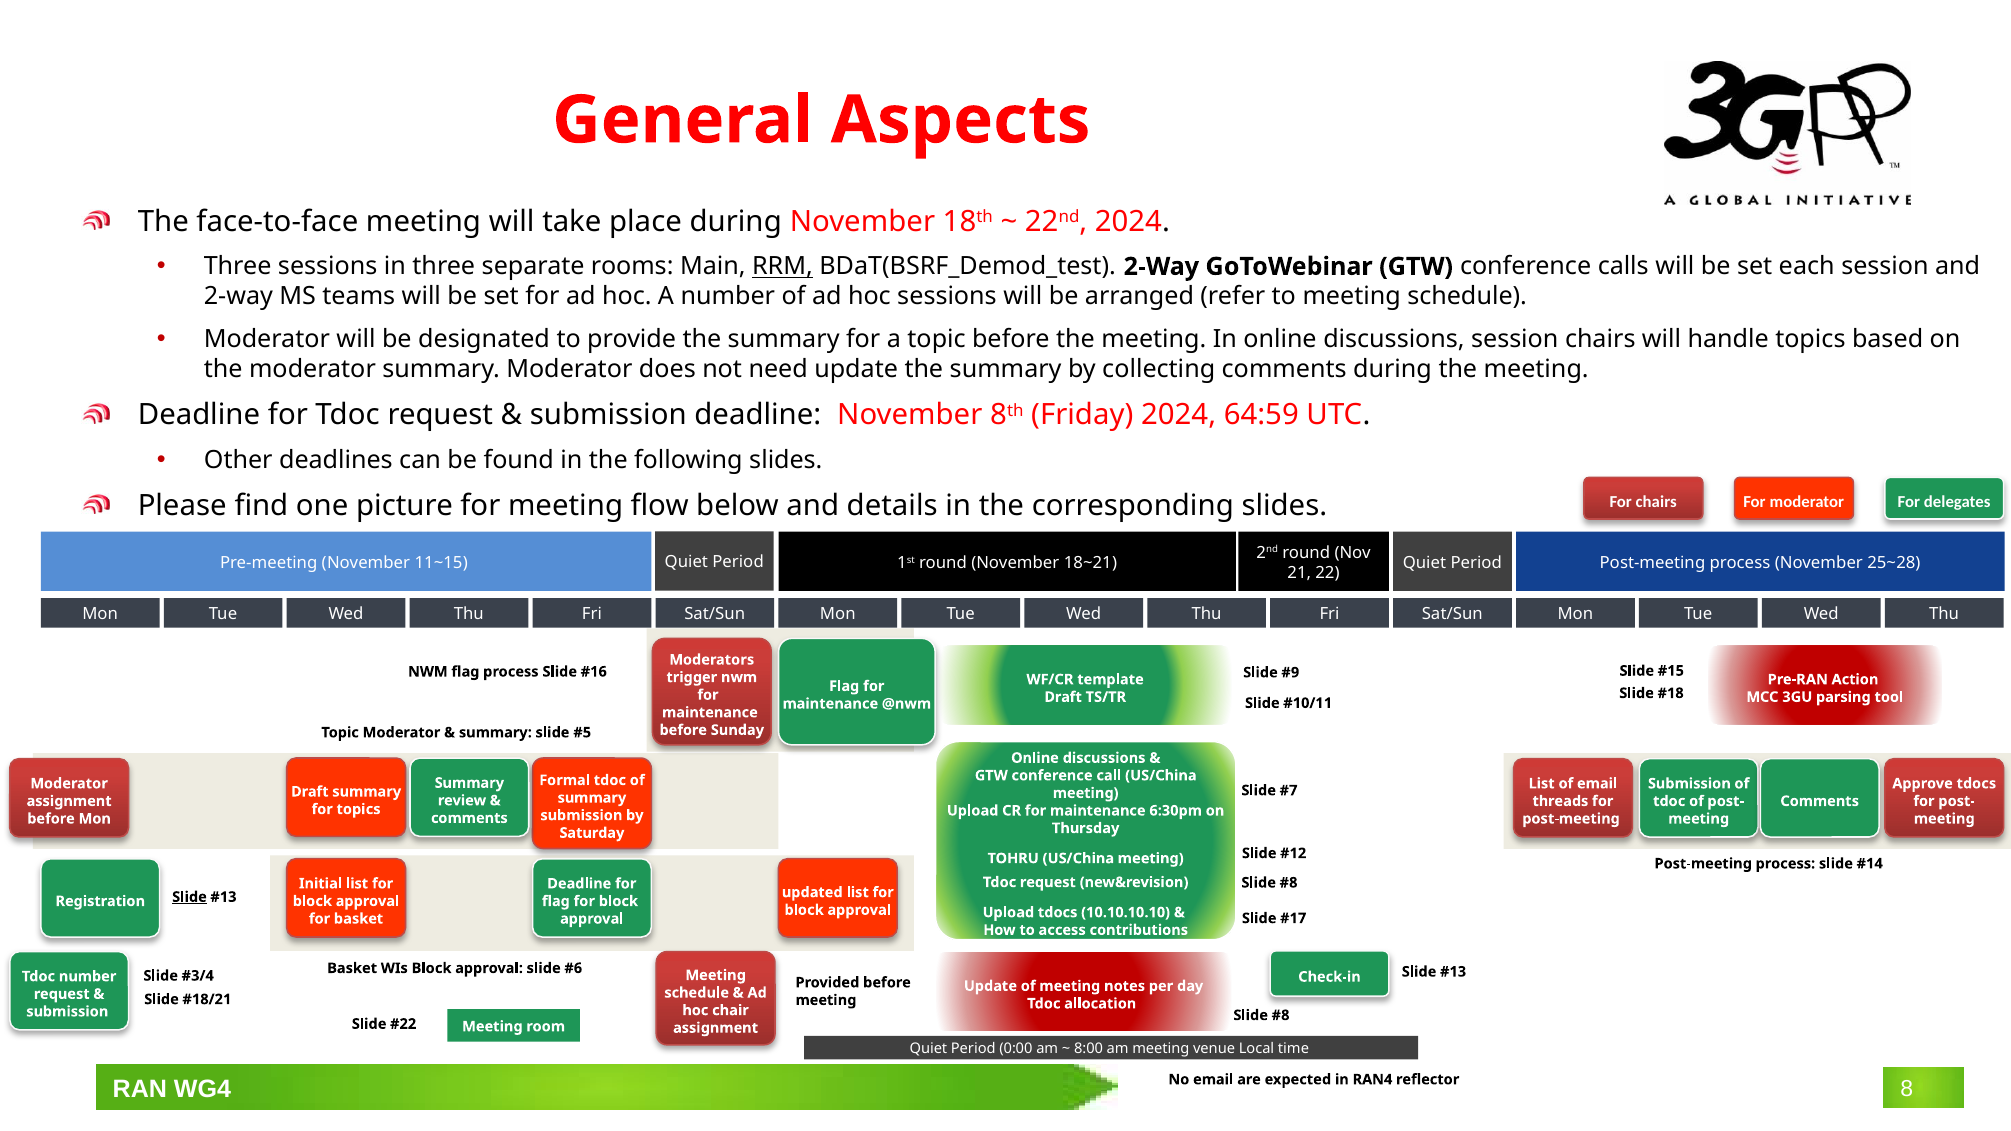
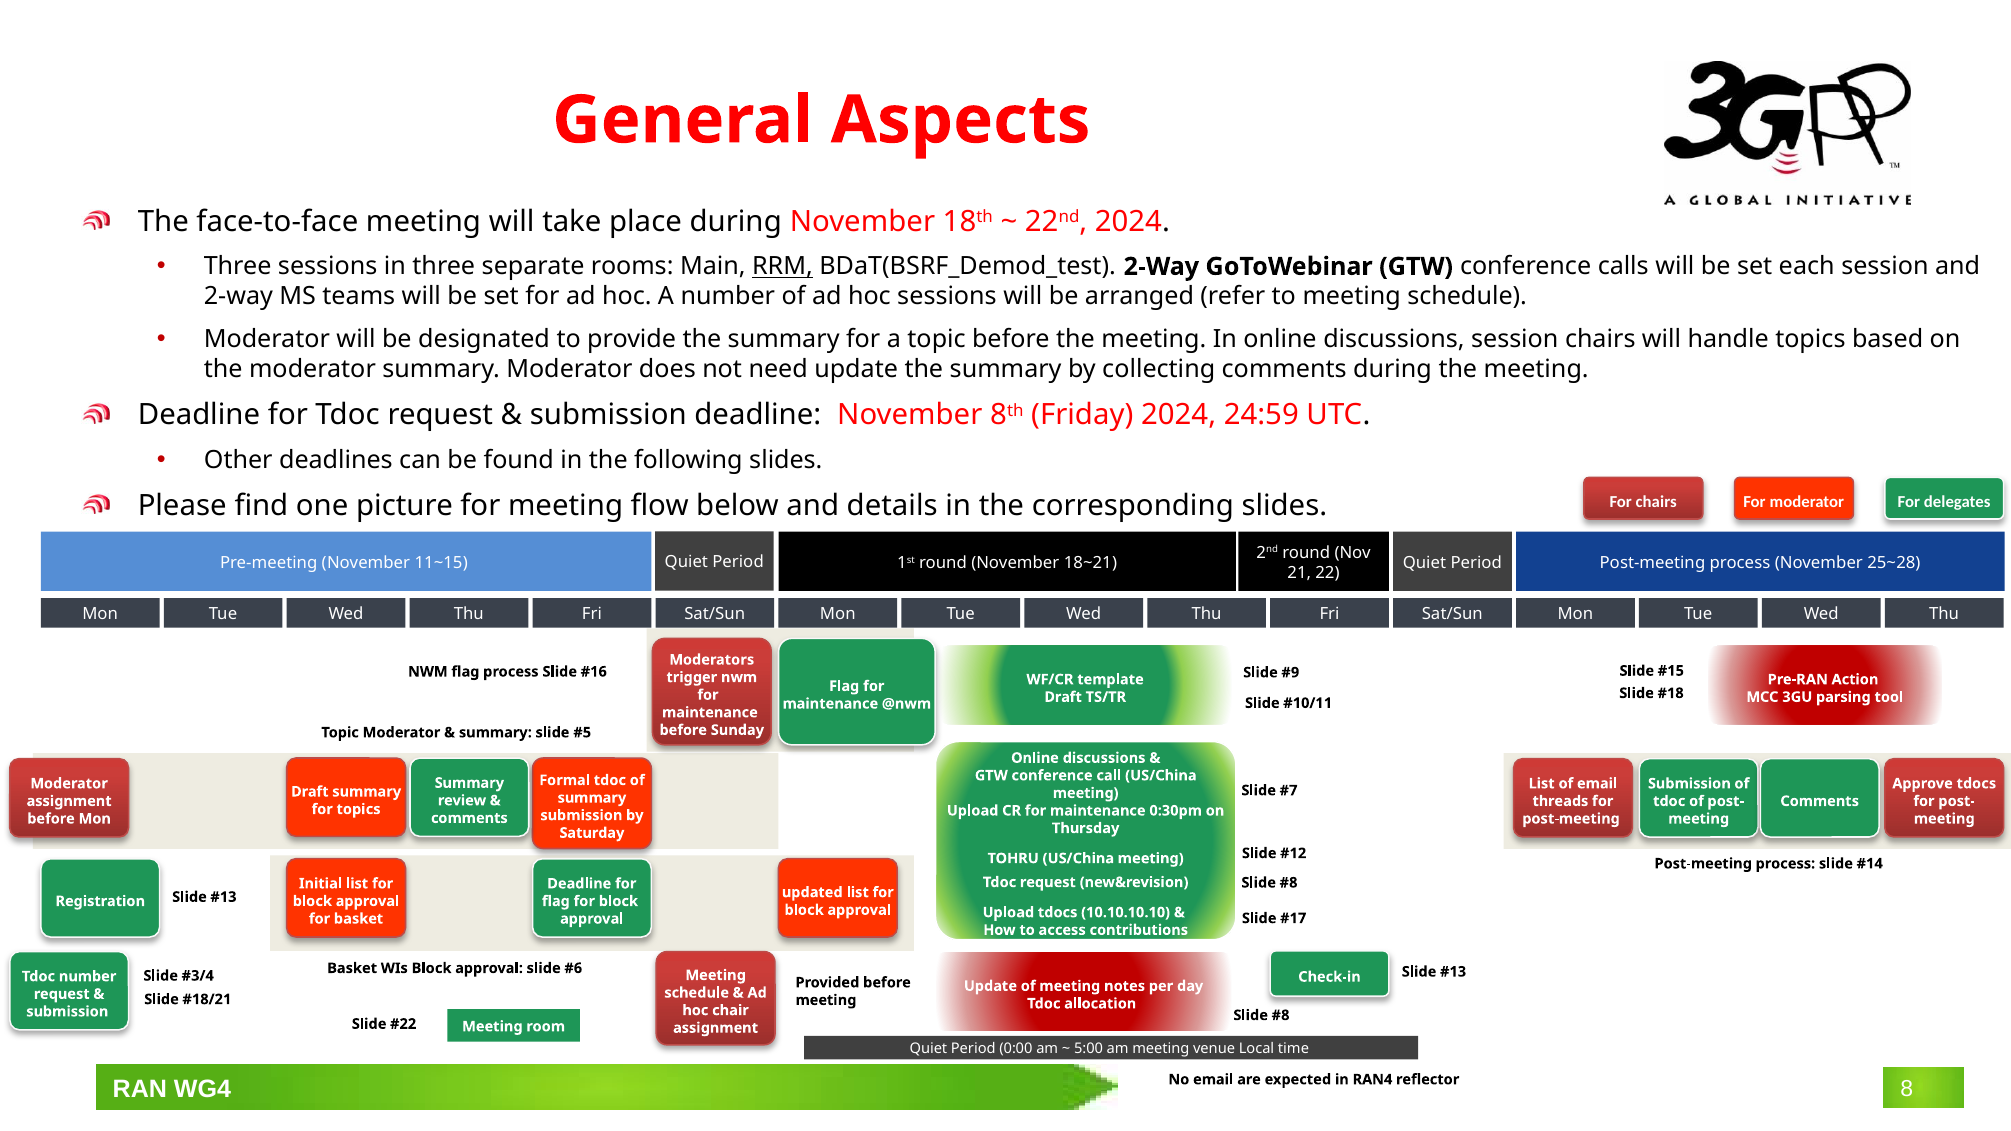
64:59: 64:59 -> 24:59 (1261, 415)
6:30pm: 6:30pm -> 0:30pm (1176, 811)
Slide underline: present -> none (189, 897)
8:00: 8:00 -> 5:00 (1089, 1049)
